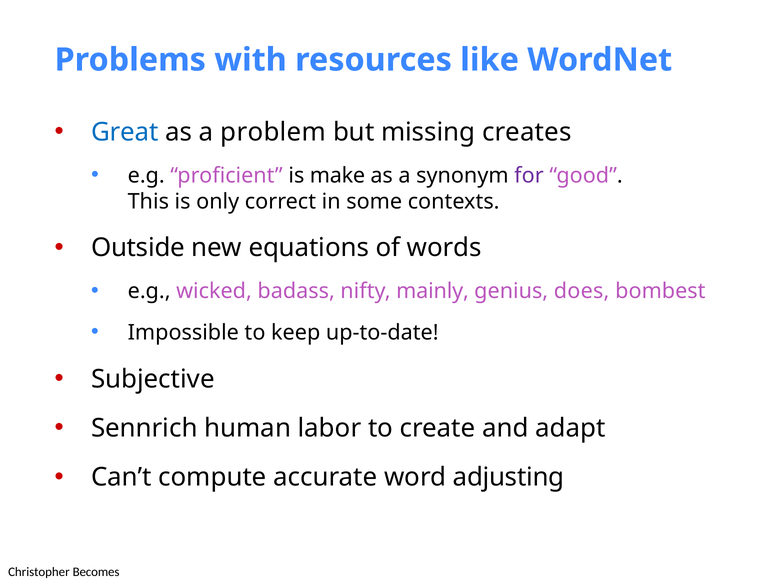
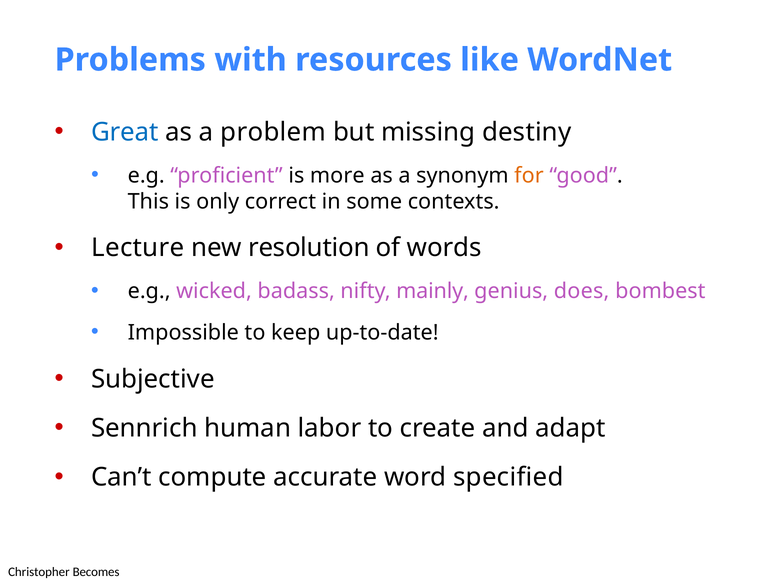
creates: creates -> destiny (527, 132)
make: make -> more (337, 175)
for colour: purple -> orange (529, 175)
Outside: Outside -> Lecture (138, 248)
equations: equations -> resolution (309, 248)
adjusting: adjusting -> specified (508, 477)
